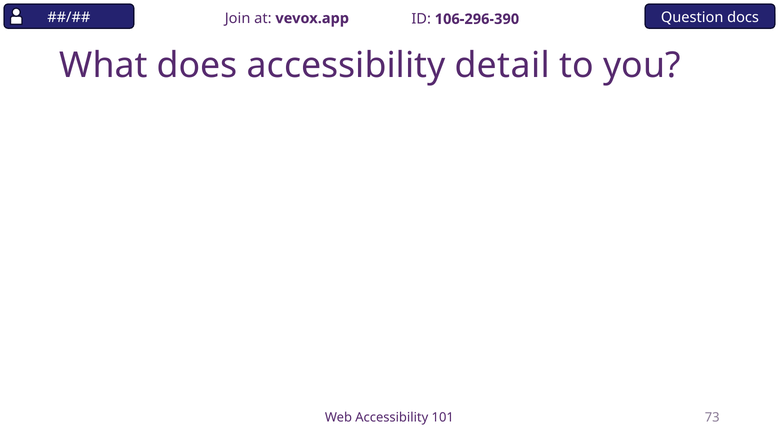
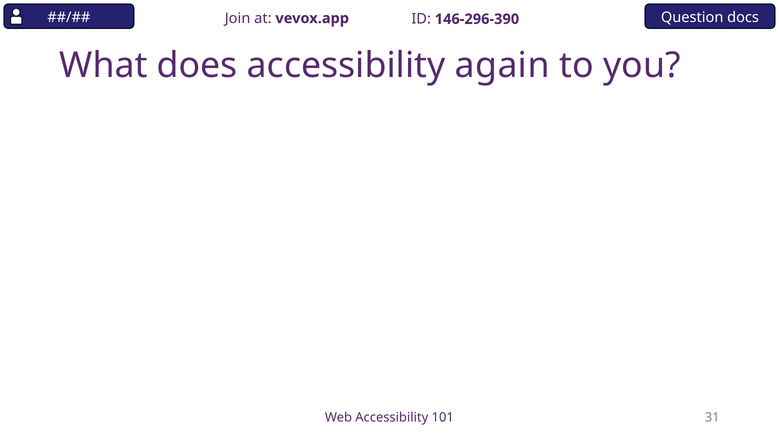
106-296-390: 106-296-390 -> 146-296-390 (477, 19)
detail: detail -> again (502, 65)
73: 73 -> 31 (712, 418)
